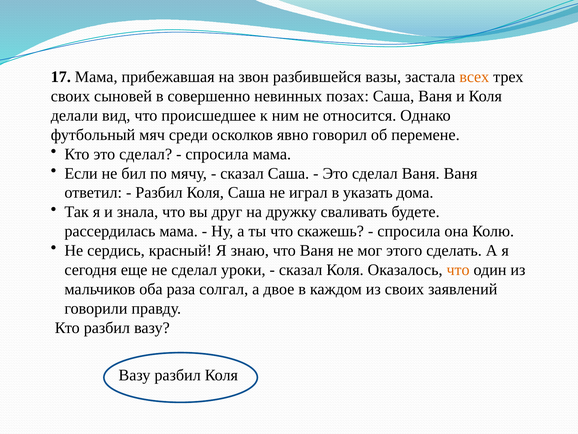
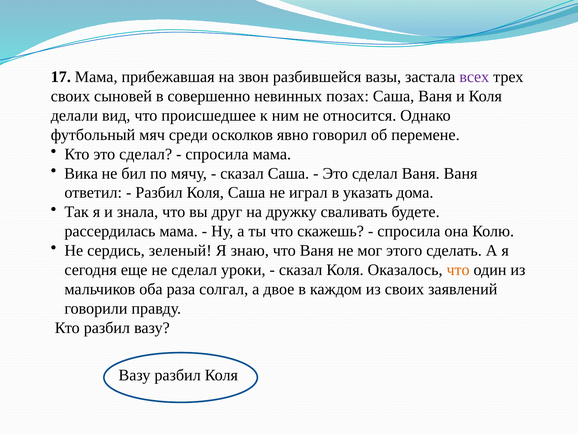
всех colour: orange -> purple (474, 77)
Если: Если -> Вика (81, 173)
красный: красный -> зеленый (180, 250)
